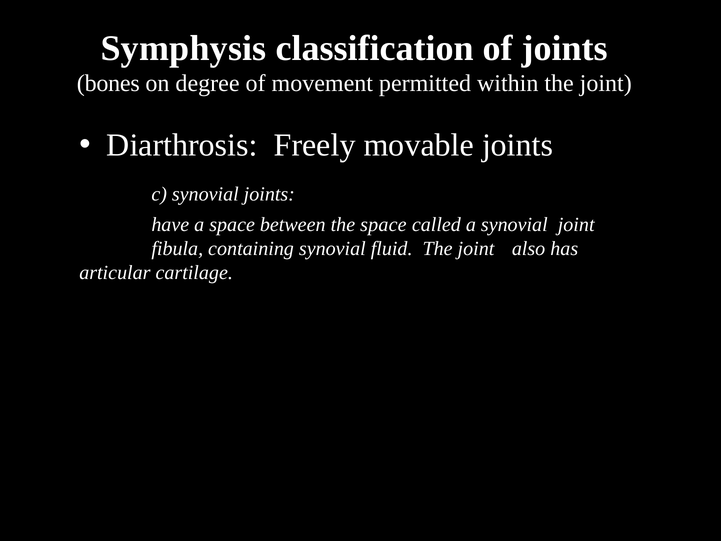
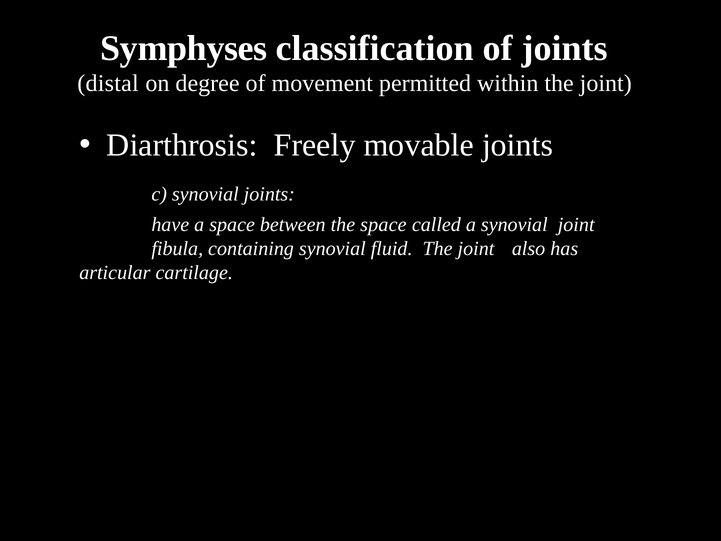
Symphysis: Symphysis -> Symphyses (184, 48)
bones: bones -> distal (108, 83)
